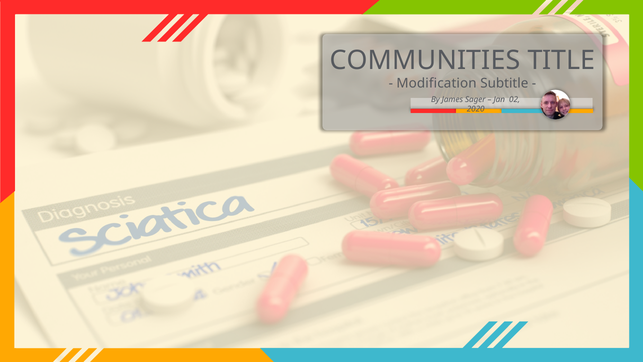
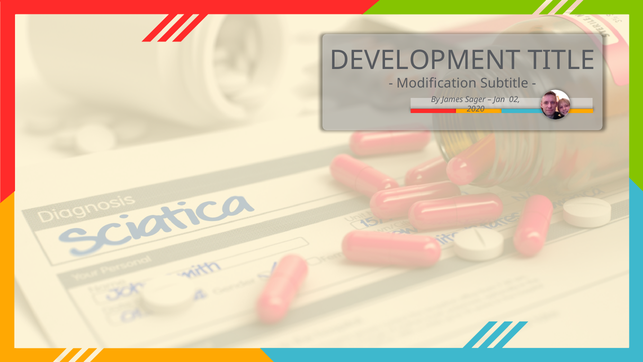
COMMUNITIES: COMMUNITIES -> DEVELOPMENT (425, 60)
